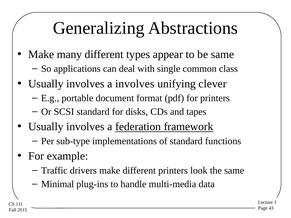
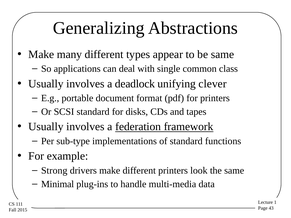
a involves: involves -> deadlock (135, 84)
Traffic: Traffic -> Strong (54, 171)
